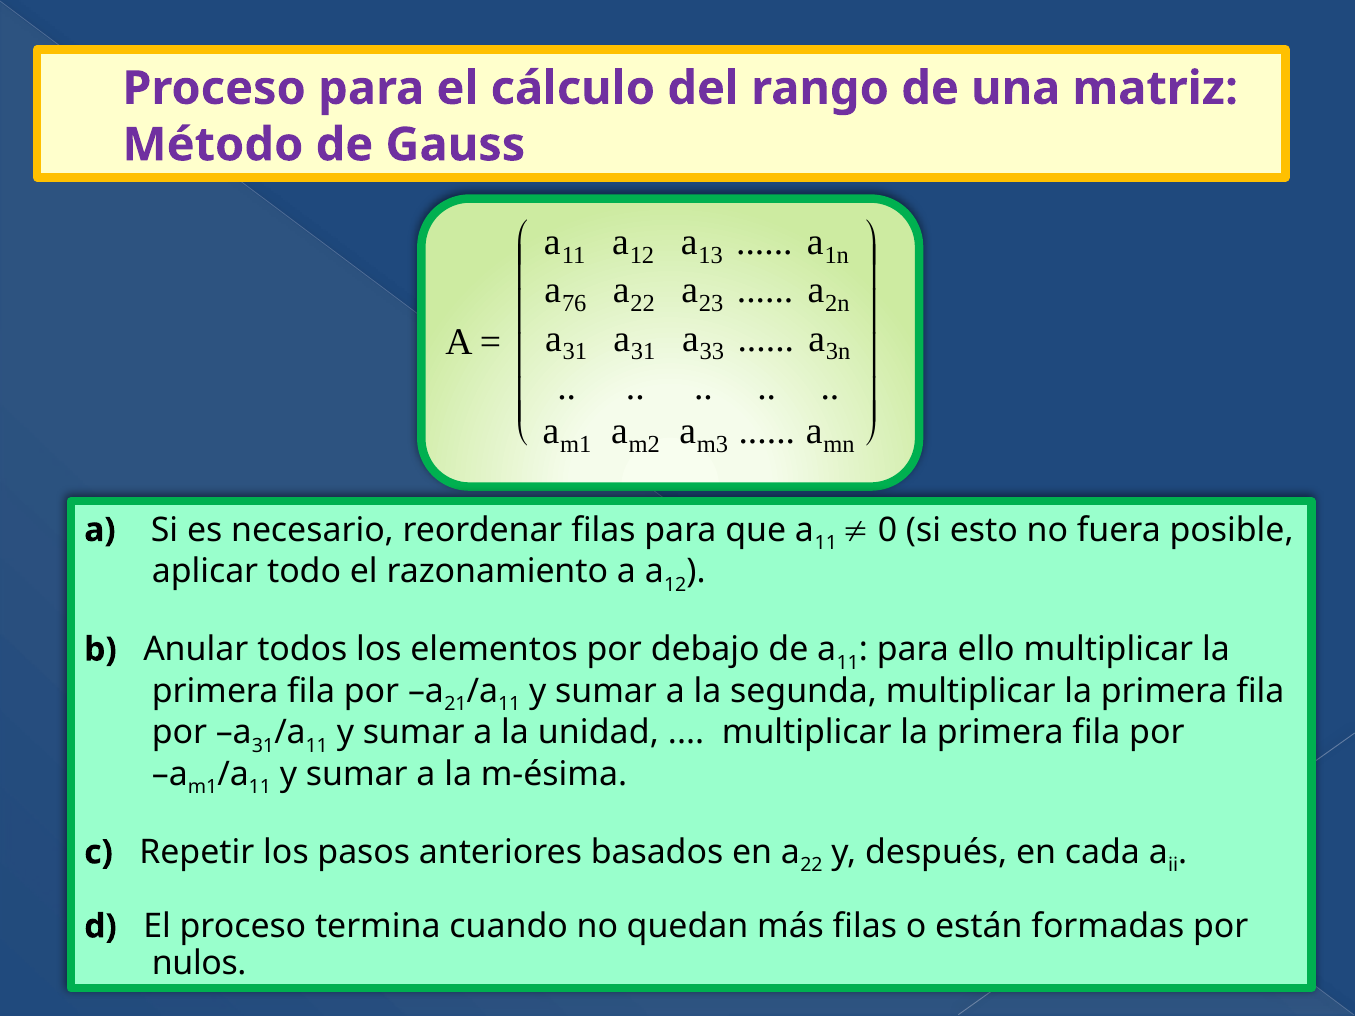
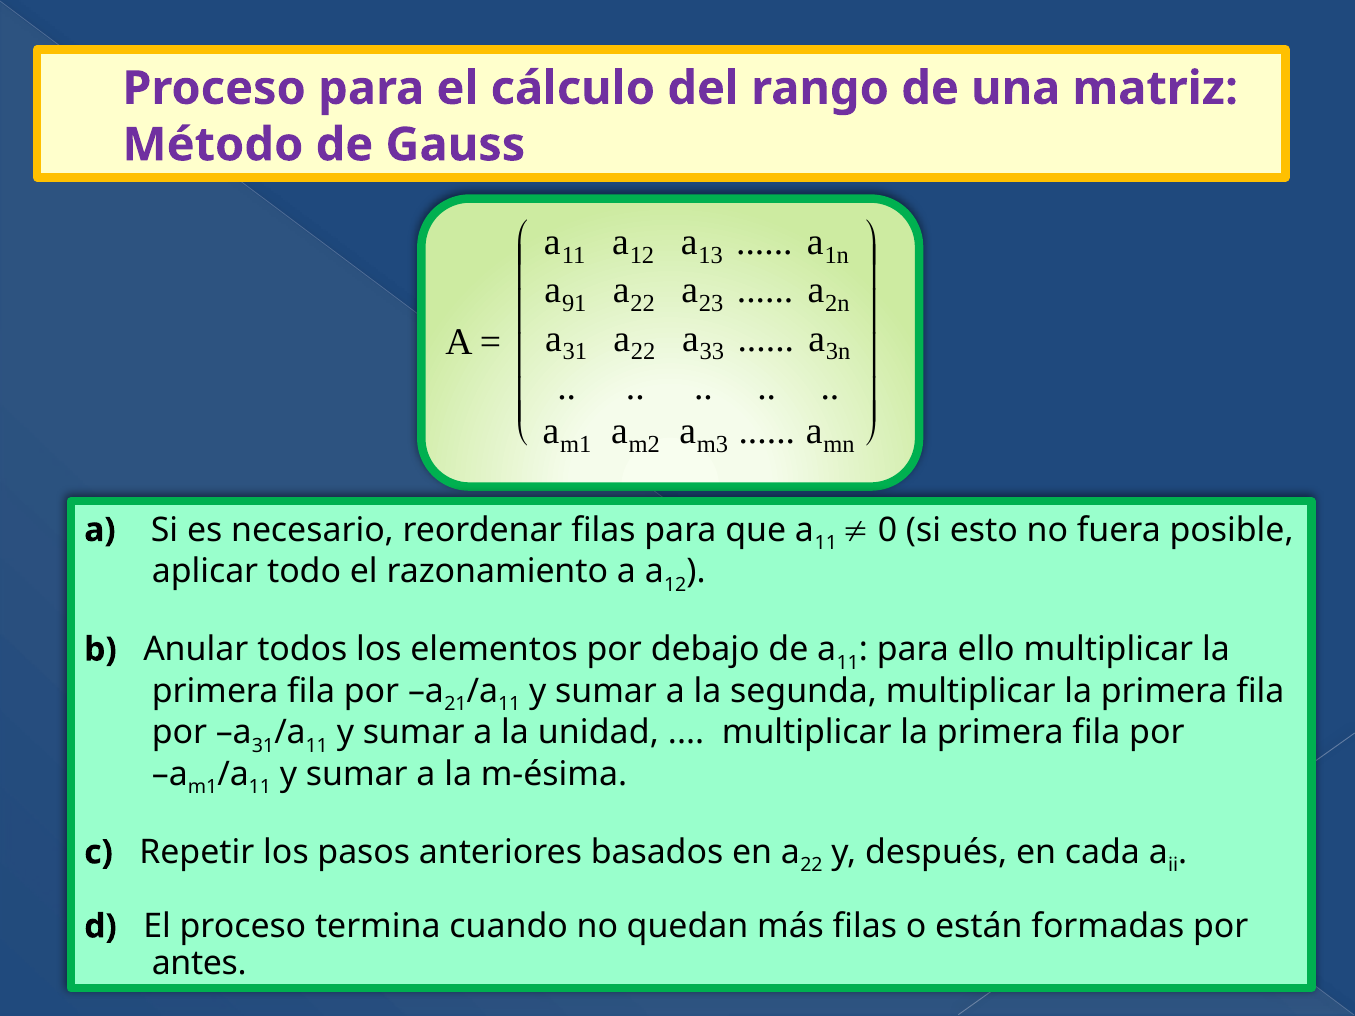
76: 76 -> 91 (574, 303)
31 a 31: 31 -> 22 (643, 352)
nulos: nulos -> antes (199, 963)
